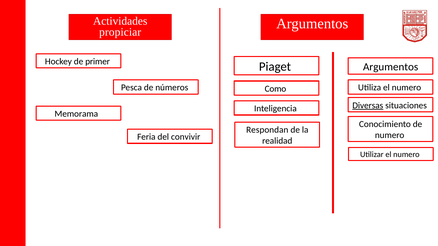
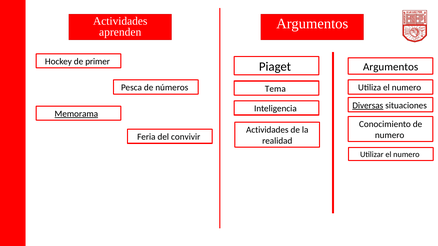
propiciar: propiciar -> aprenden (120, 32)
Como: Como -> Tema (275, 89)
Memorama underline: none -> present (76, 114)
Respondan: Respondan -> Actividades (267, 130)
